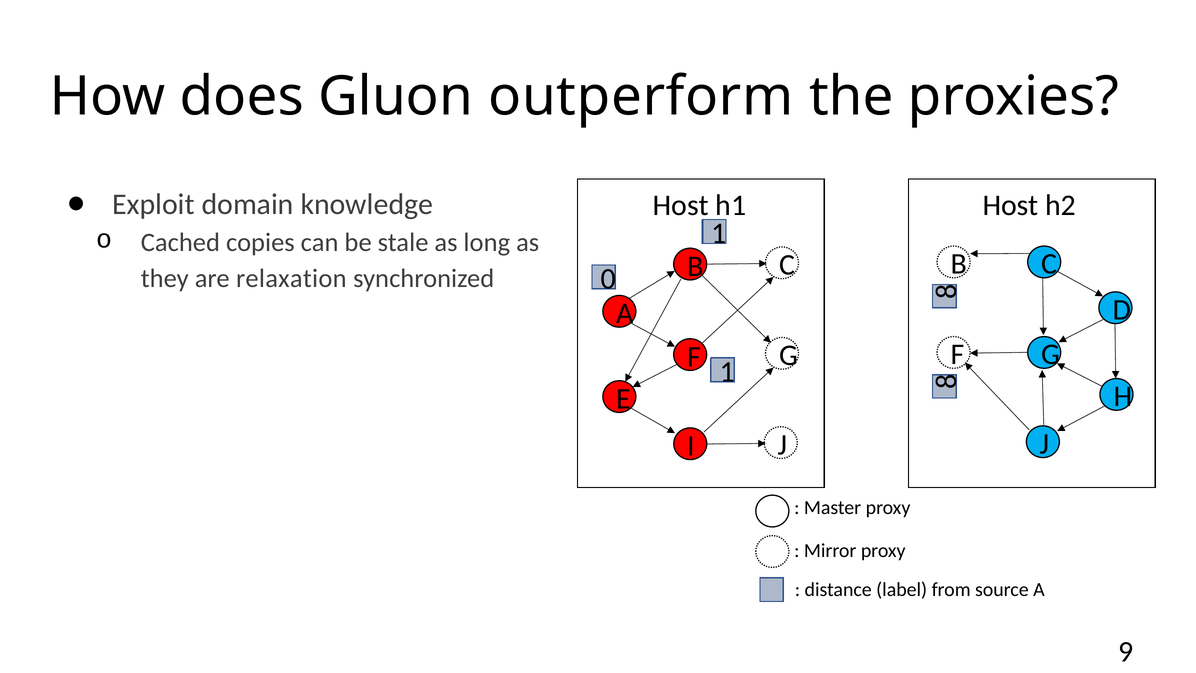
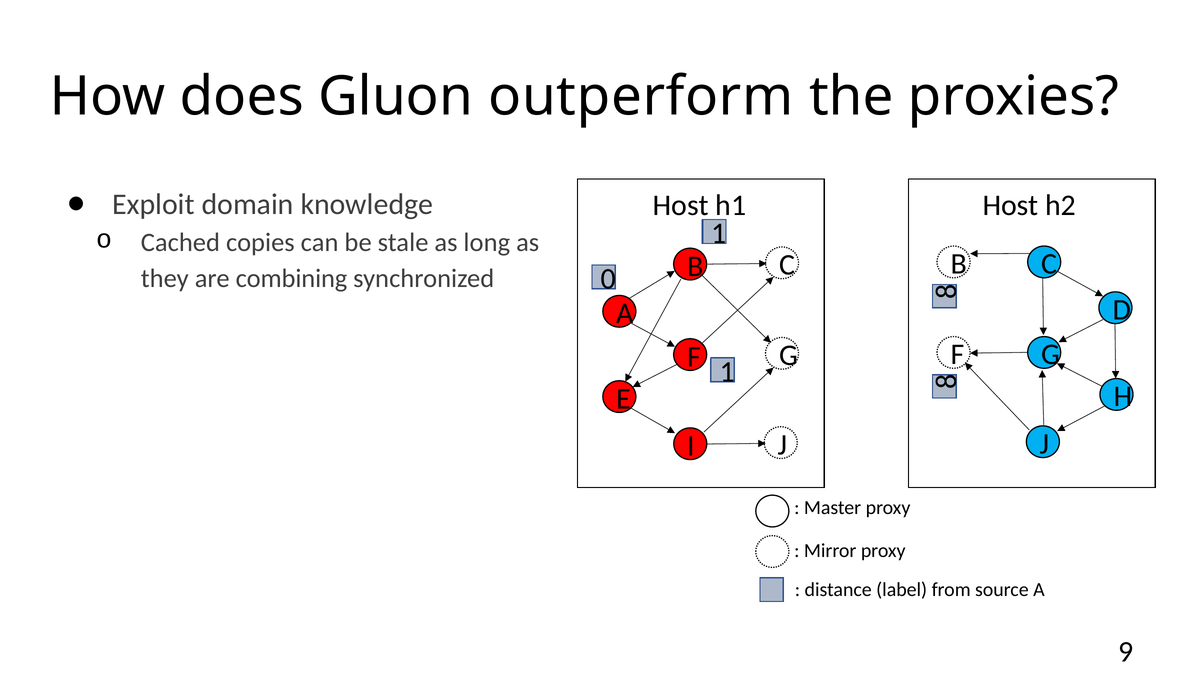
relaxation: relaxation -> combining (291, 279)
